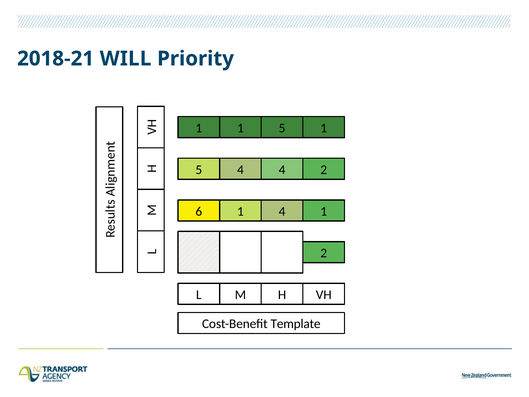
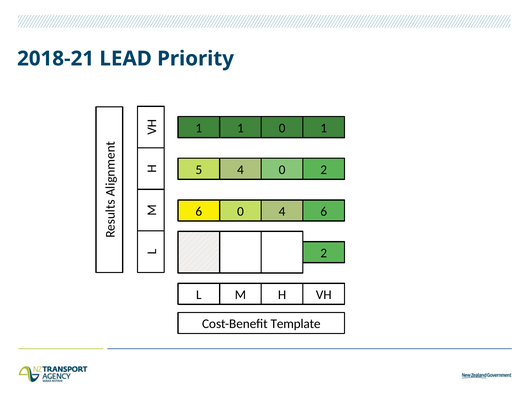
WILL: WILL -> LEAD (126, 59)
1 1 5: 5 -> 0 (282, 128)
4 4: 4 -> 0 (282, 170)
6 1: 1 -> 0 (240, 211)
4 1: 1 -> 6 (324, 211)
